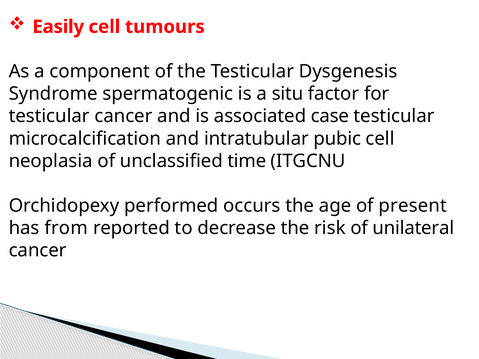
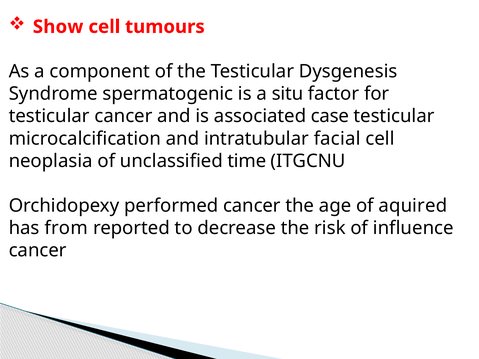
Easily: Easily -> Show (58, 27)
pubic: pubic -> facial (337, 139)
performed occurs: occurs -> cancer (252, 206)
present: present -> aquired (413, 206)
unilateral: unilateral -> influence (413, 228)
